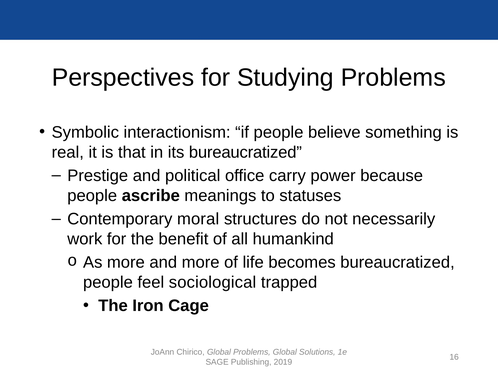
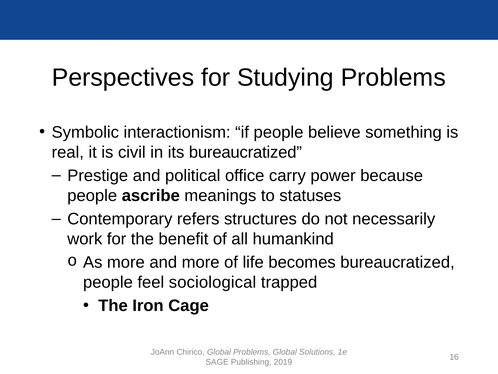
that: that -> civil (132, 152)
moral: moral -> refers (198, 219)
